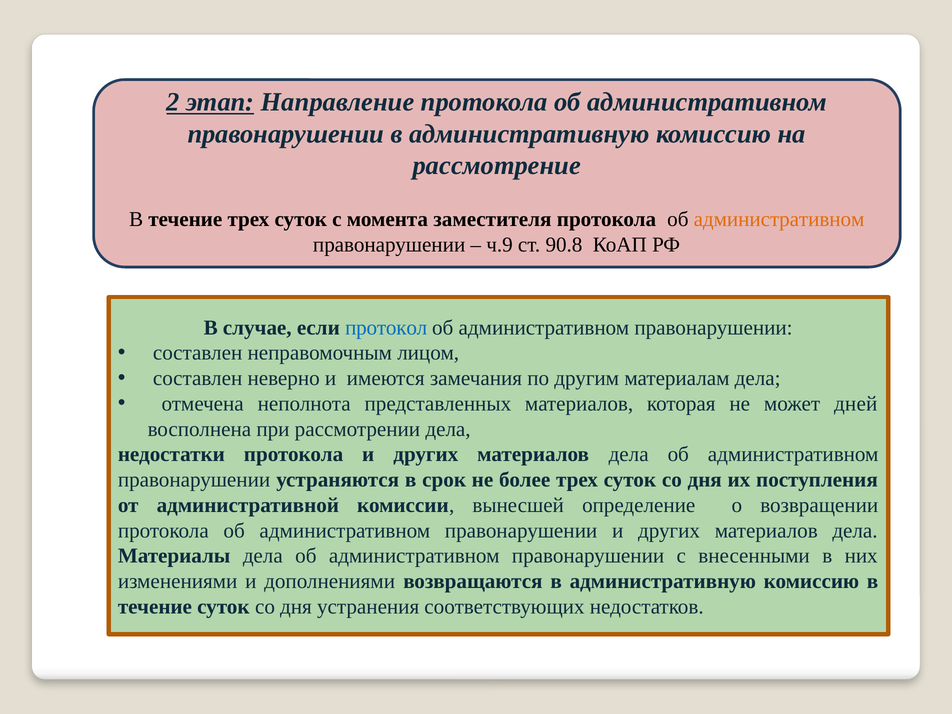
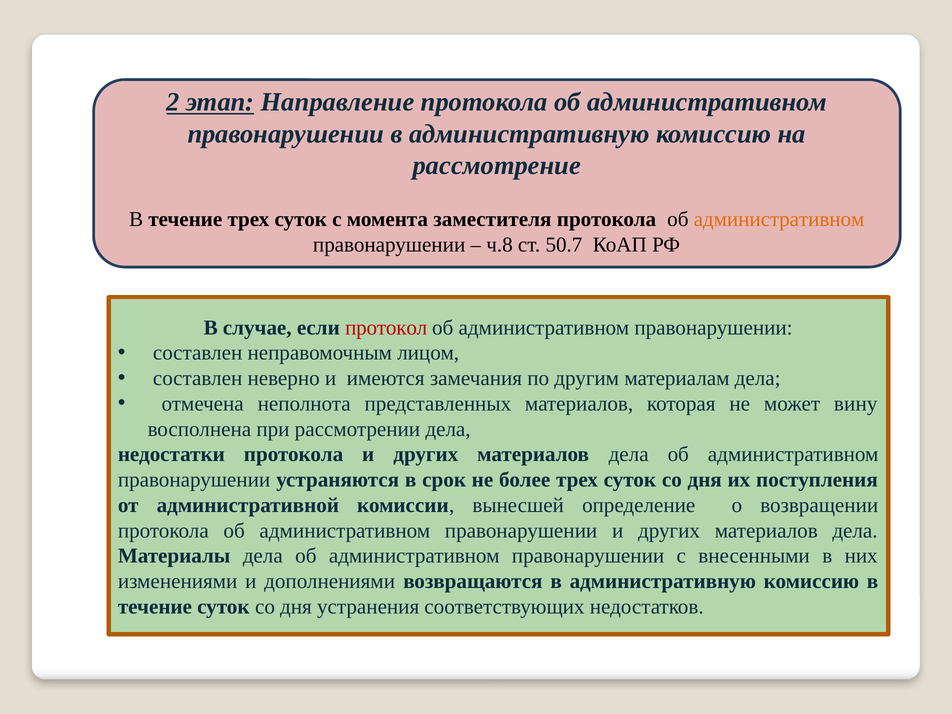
ч.9: ч.9 -> ч.8 (500, 245)
90.8: 90.8 -> 50.7 (564, 245)
протокол colour: blue -> red (386, 328)
дней: дней -> вину (856, 404)
